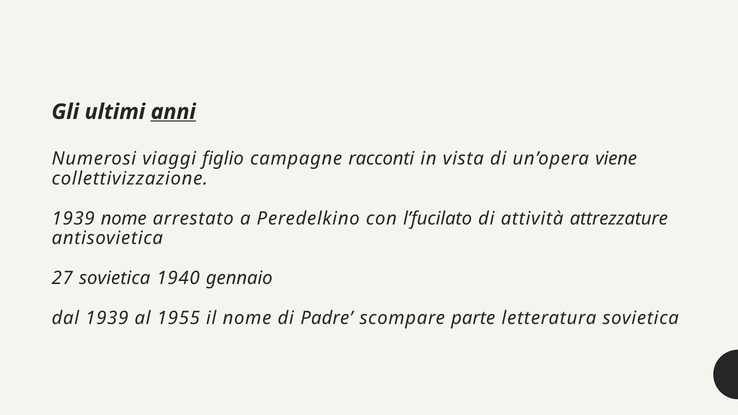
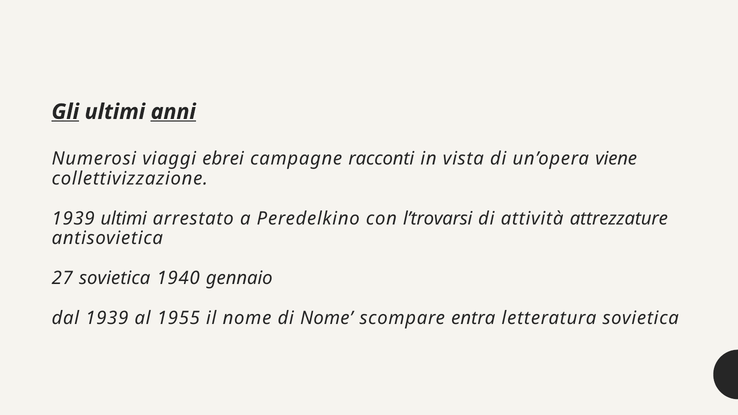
Gli underline: none -> present (65, 112)
figlio: figlio -> ebrei (223, 159)
1939 nome: nome -> ultimi (124, 219)
l’fucilato: l’fucilato -> l’trovarsi (438, 219)
di Padre: Padre -> Nome (327, 318)
parte: parte -> entra (473, 318)
